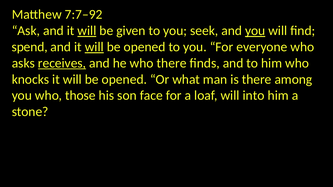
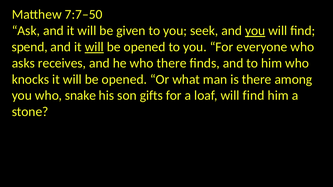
7:7–92: 7:7–92 -> 7:7–50 (84, 15)
will underline: present -> none (87, 31)
receives underline: present -> none (62, 63)
those: those -> snake (80, 96)
face: face -> gifts (151, 96)
loaf will into: into -> find (254, 96)
